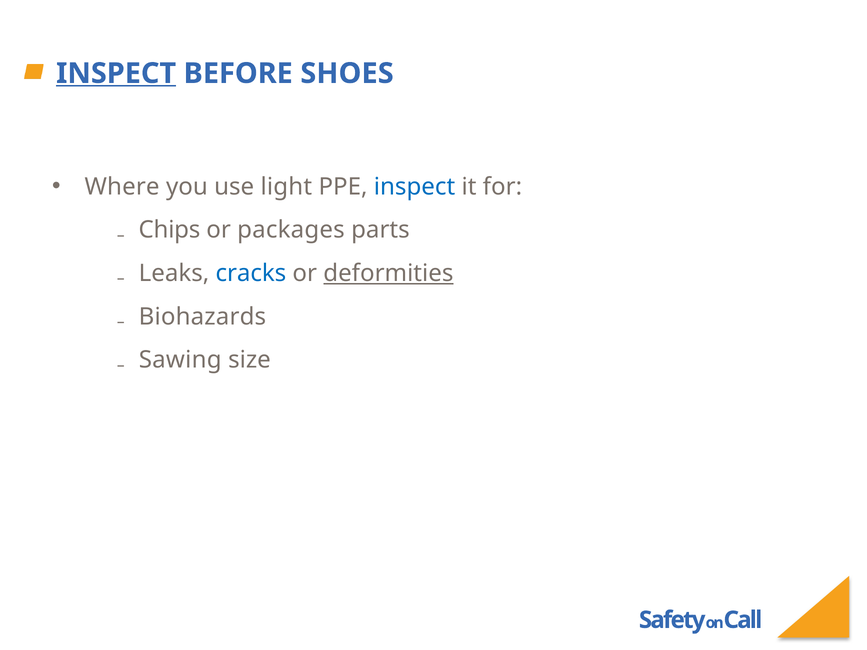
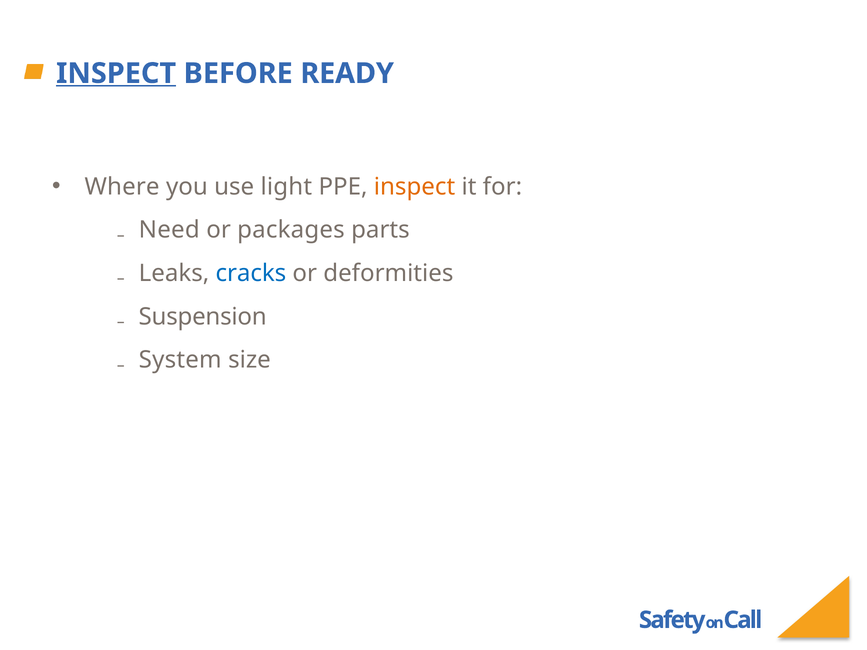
SHOES: SHOES -> READY (347, 73)
inspect colour: blue -> orange (415, 187)
Chips: Chips -> Need (169, 230)
deformities underline: present -> none (388, 273)
Biohazards: Biohazards -> Suspension (203, 317)
Sawing: Sawing -> System (180, 360)
